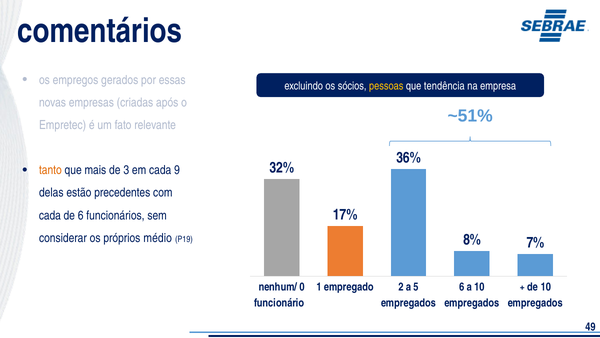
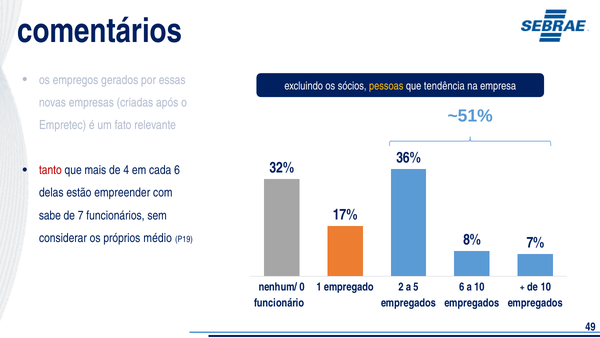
tanto colour: orange -> red (50, 170)
3: 3 -> 4 (126, 170)
cada 9: 9 -> 6 (177, 170)
precedentes: precedentes -> empreender (122, 193)
cada: cada -> sabe (50, 215)
de 6: 6 -> 7 (81, 215)
